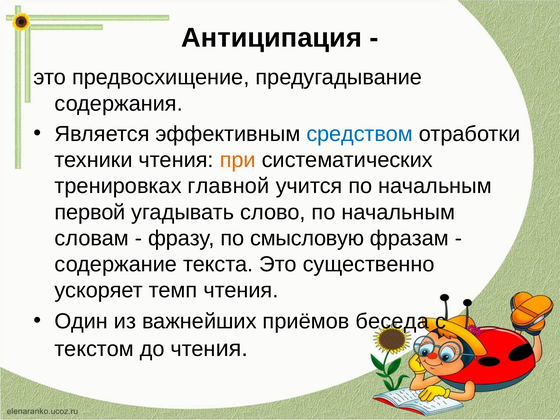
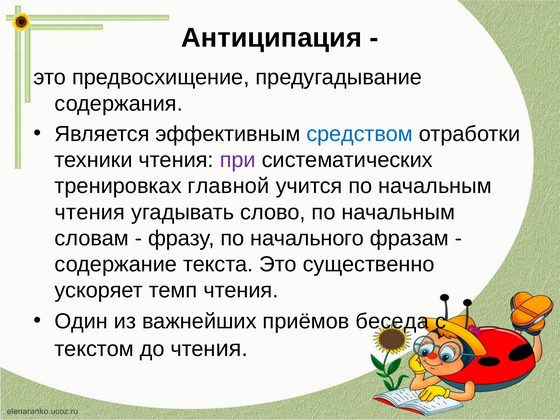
при colour: orange -> purple (238, 160)
первой: первой -> чтения (90, 212)
смысловую: смысловую -> начального (307, 238)
